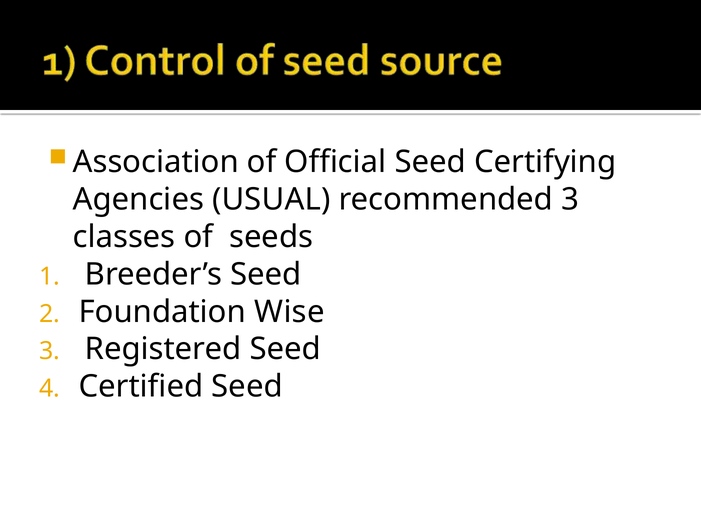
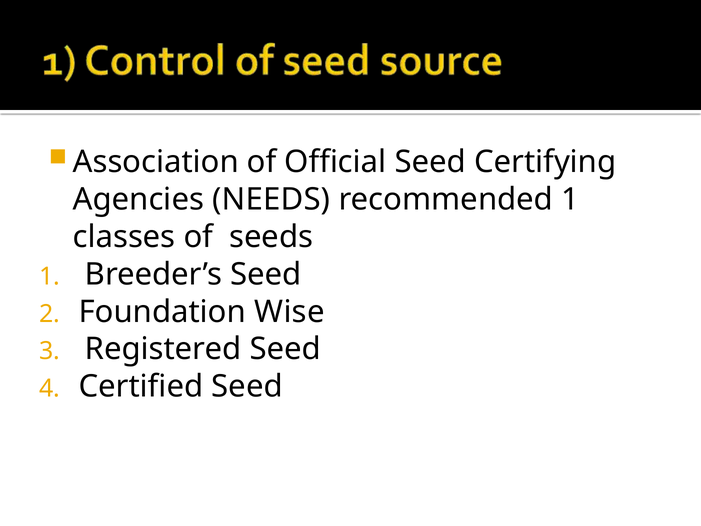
USUAL: USUAL -> NEEDS (271, 199)
recommended 3: 3 -> 1 (570, 199)
